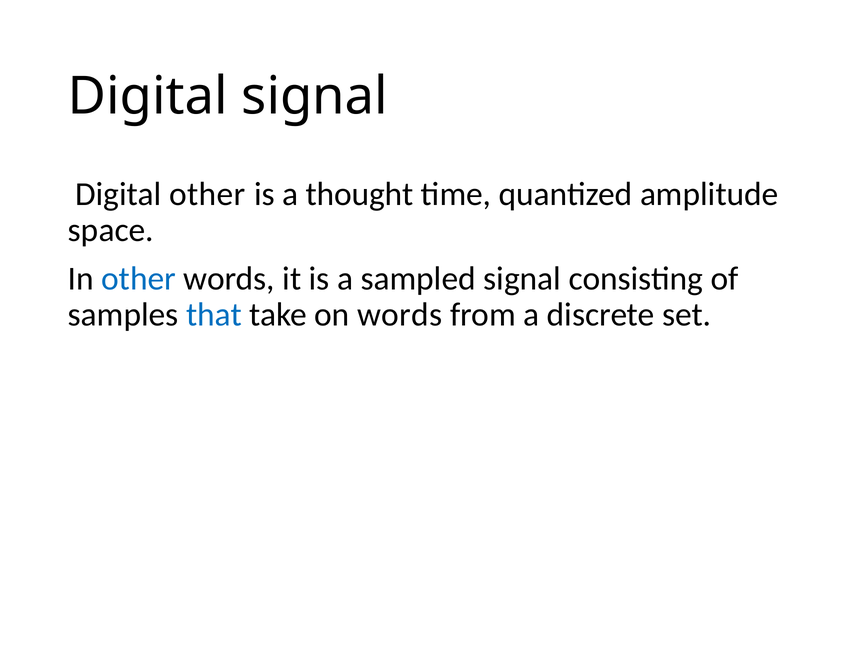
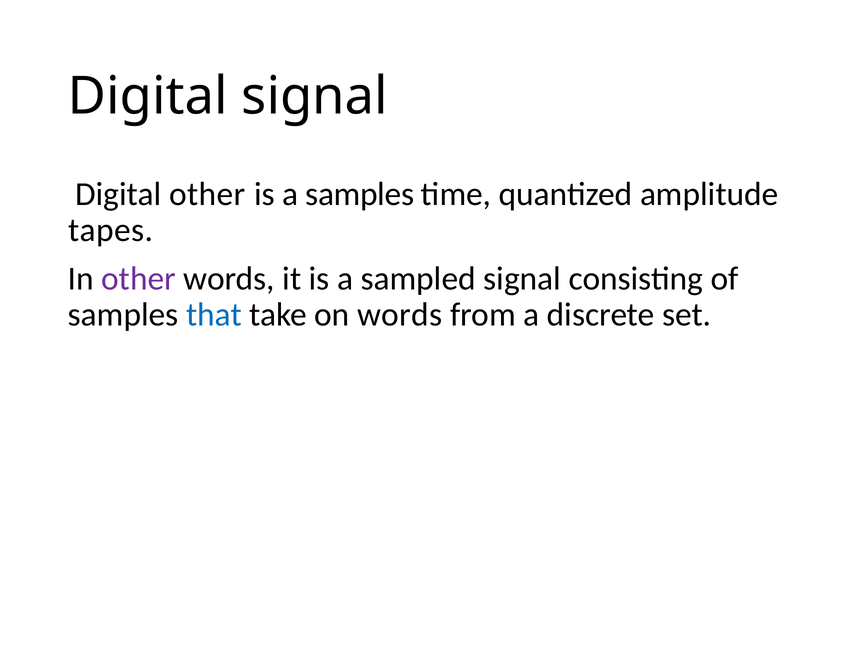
a thought: thought -> samples (360, 194)
space: space -> tapes (111, 230)
other colour: blue -> purple (139, 278)
